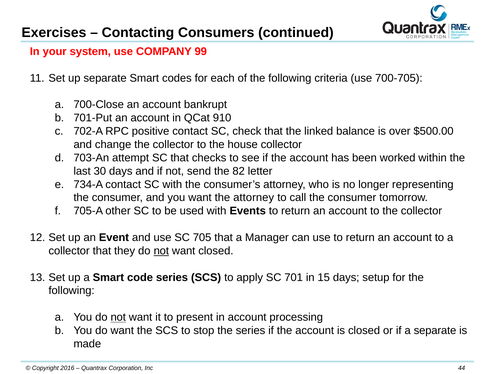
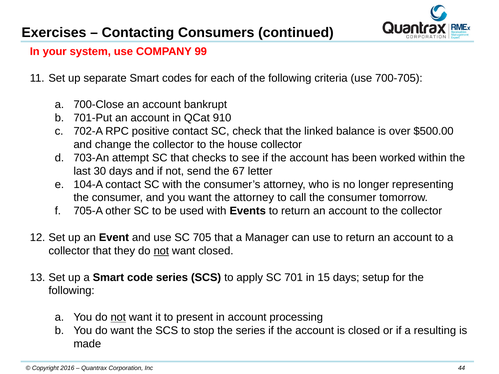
82: 82 -> 67 (239, 171)
734-A: 734-A -> 104-A (88, 184)
a separate: separate -> resulting (435, 331)
